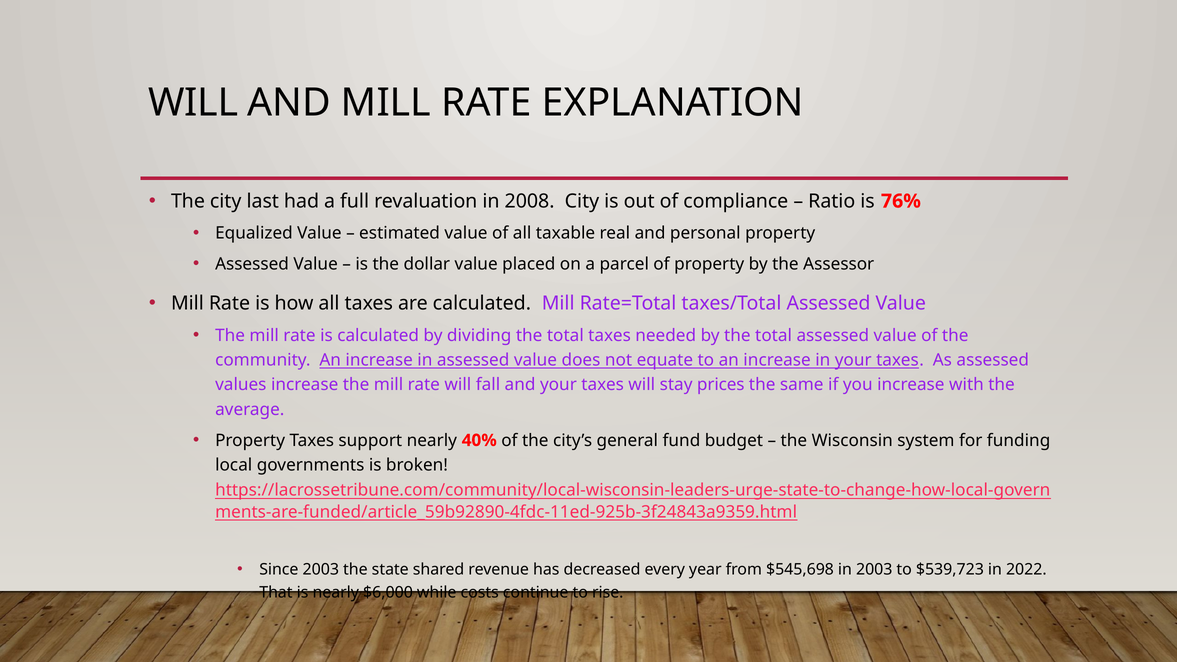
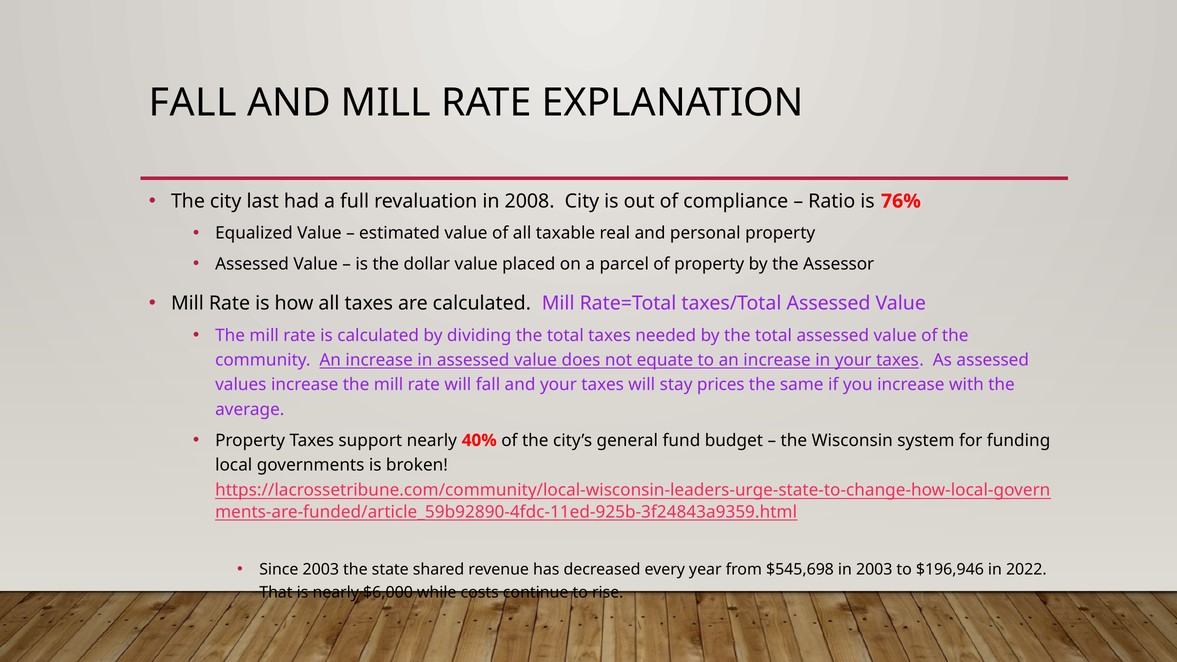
WILL: WILL -> FALL (193, 103)
$539,723: $539,723 -> $196,946 (950, 569)
